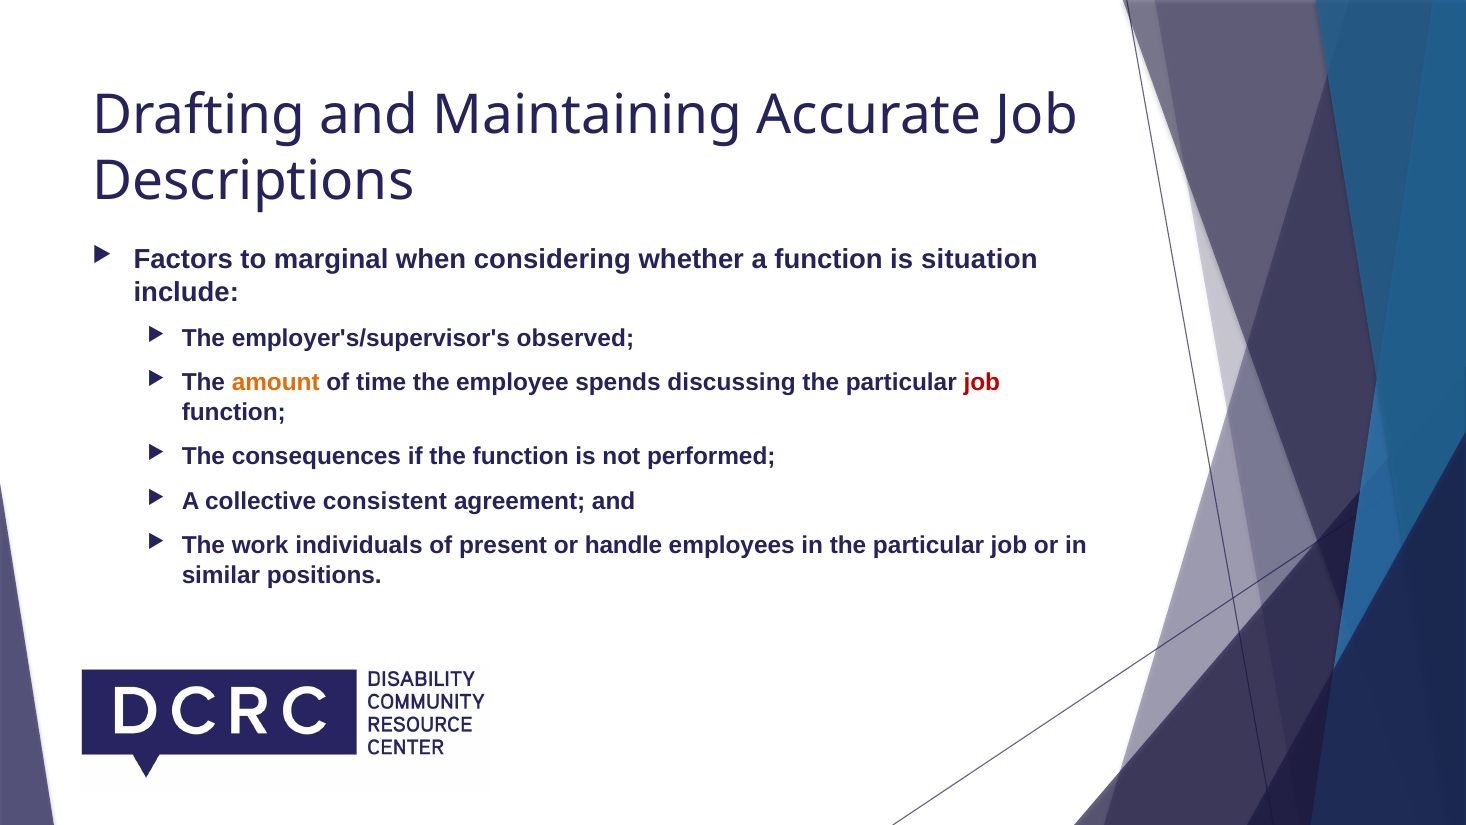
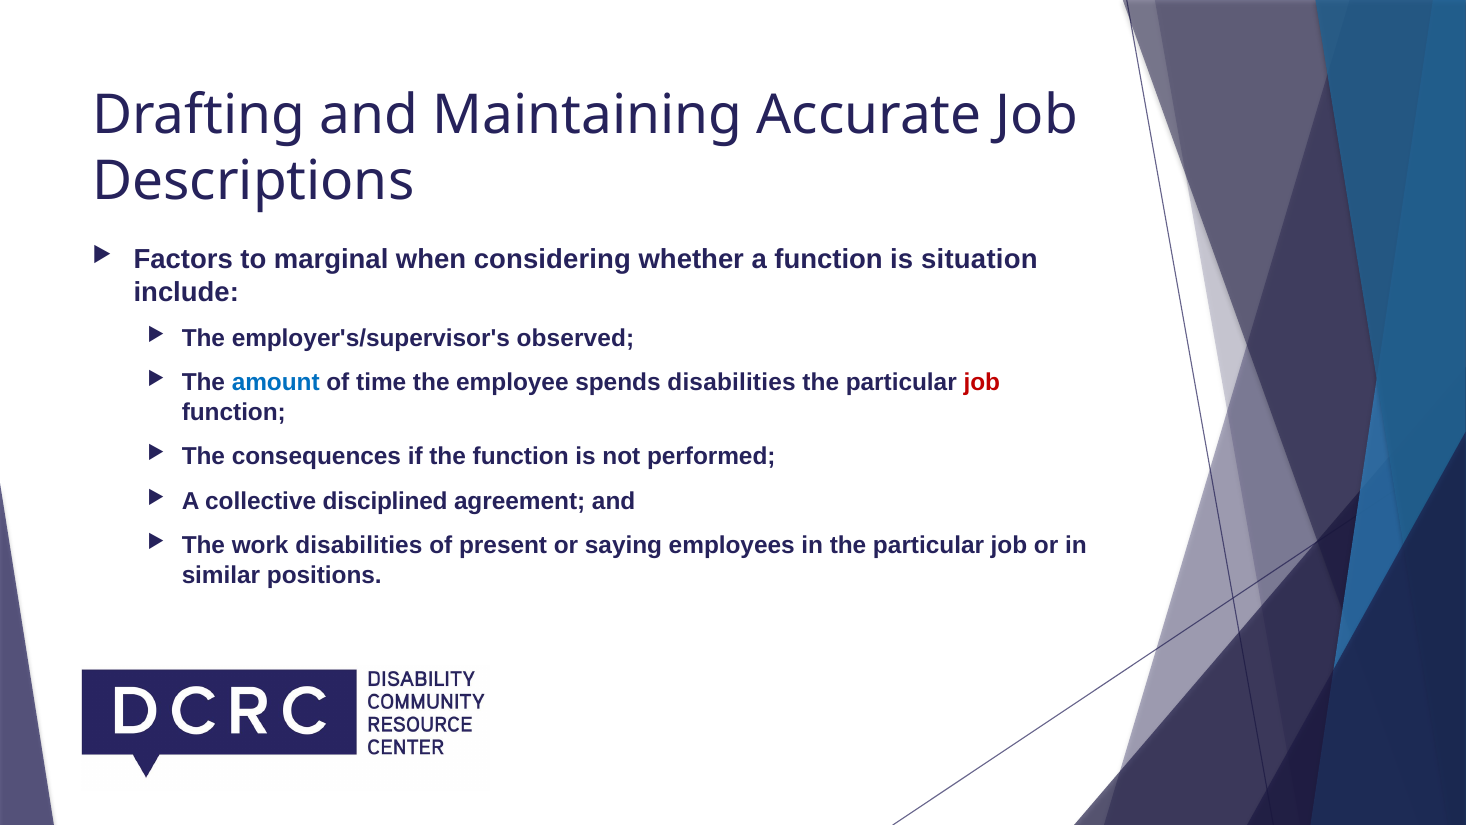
amount colour: orange -> blue (276, 383)
spends discussing: discussing -> disabilities (732, 383)
consistent: consistent -> disciplined (385, 501)
work individuals: individuals -> disabilities (359, 546)
handle: handle -> saying (623, 546)
